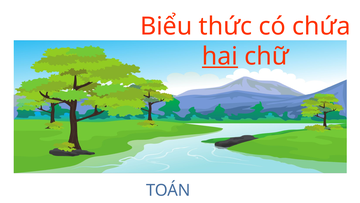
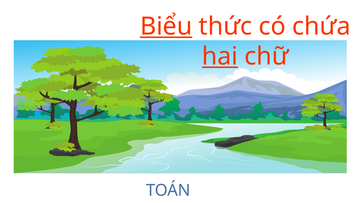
Biểu underline: none -> present (166, 26)
